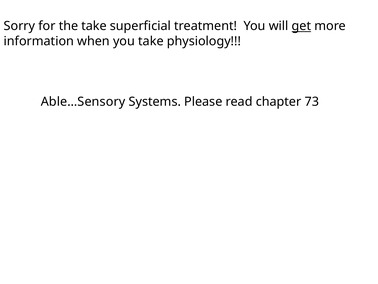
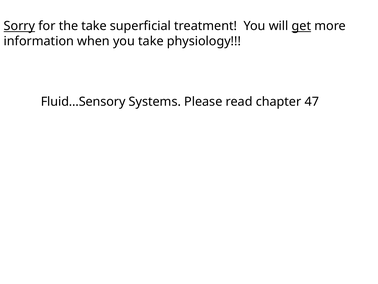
Sorry underline: none -> present (19, 26)
Able…Sensory: Able…Sensory -> Fluid…Sensory (83, 102)
73: 73 -> 47 (312, 102)
